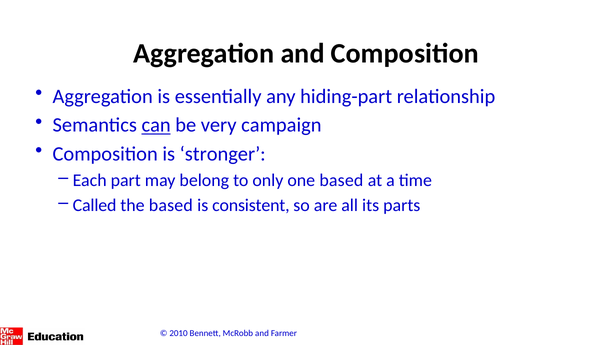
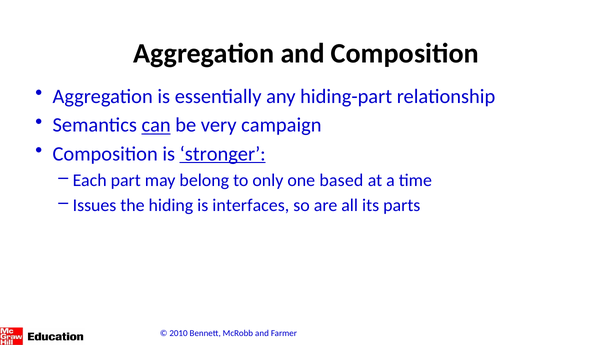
stronger underline: none -> present (223, 154)
Called: Called -> Issues (95, 205)
the based: based -> hiding (171, 205)
consistent: consistent -> interfaces (251, 205)
